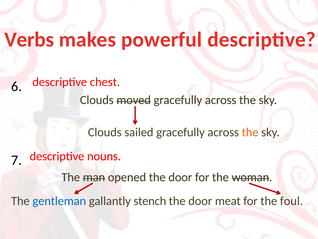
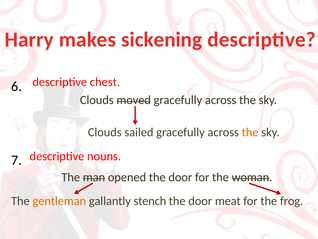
Verbs: Verbs -> Harry (29, 40)
powerful: powerful -> sickening (162, 40)
gentleman colour: blue -> orange (59, 201)
foul: foul -> frog (292, 201)
